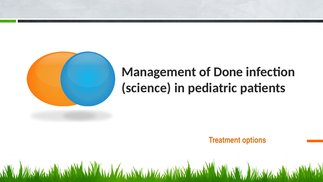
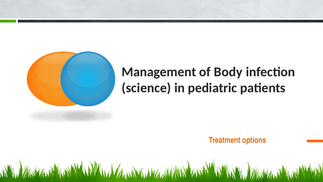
Done: Done -> Body (228, 72)
